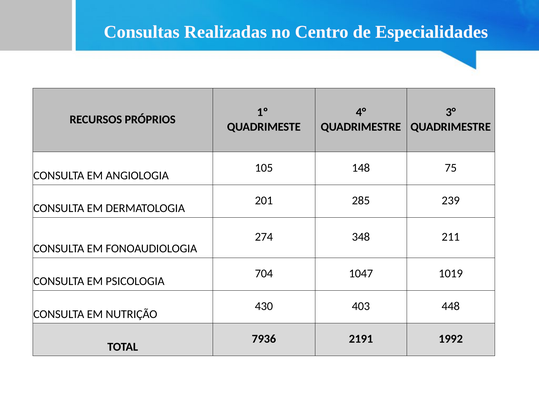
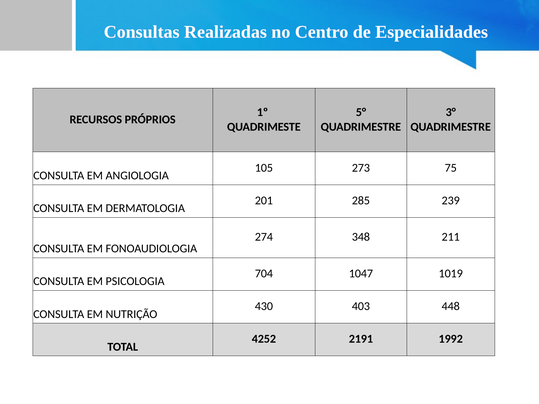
4°: 4° -> 5° (361, 112)
148: 148 -> 273 (361, 168)
7936: 7936 -> 4252 (264, 339)
